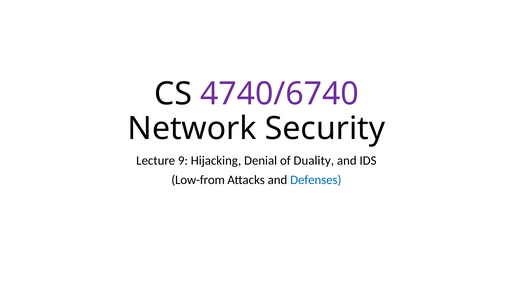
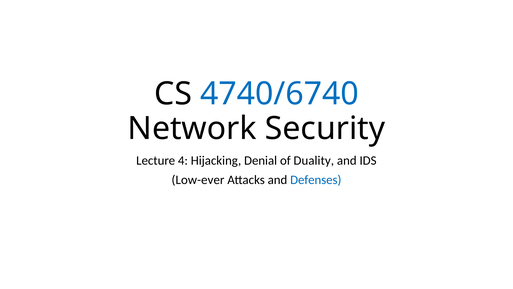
4740/6740 colour: purple -> blue (280, 94)
9: 9 -> 4 (183, 160)
Low-from: Low-from -> Low-ever (198, 180)
